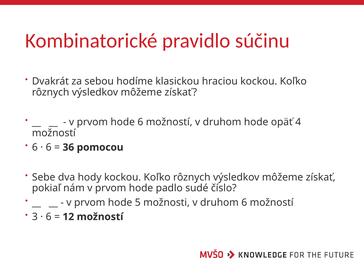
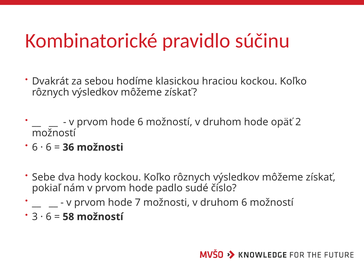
4: 4 -> 2 (298, 122)
36 pomocou: pomocou -> možnosti (100, 147)
5: 5 -> 7 (138, 202)
12: 12 -> 58 (68, 217)
